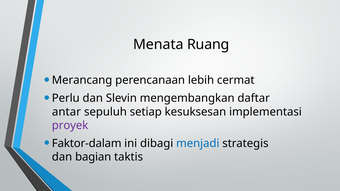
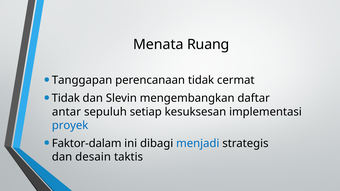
Merancang: Merancang -> Tanggapan (82, 80)
perencanaan lebih: lebih -> tidak (201, 80)
Perlu: Perlu -> Tidak (66, 98)
proyek colour: purple -> blue (70, 126)
bagian: bagian -> desain (93, 157)
